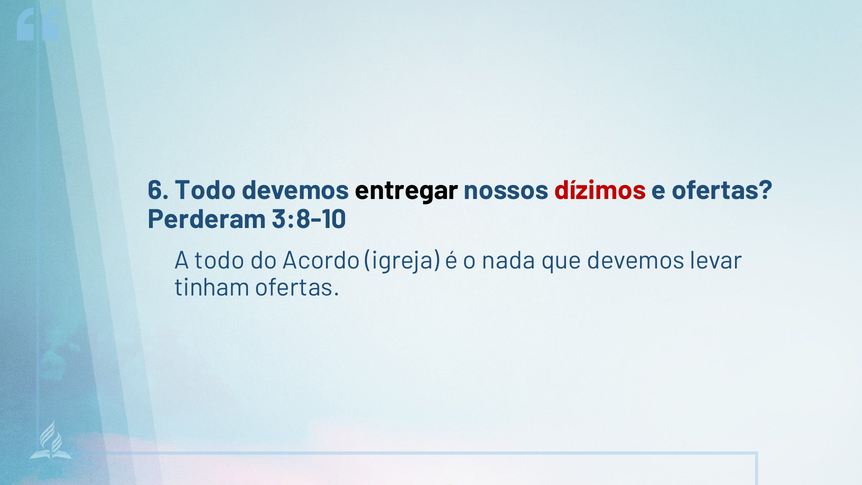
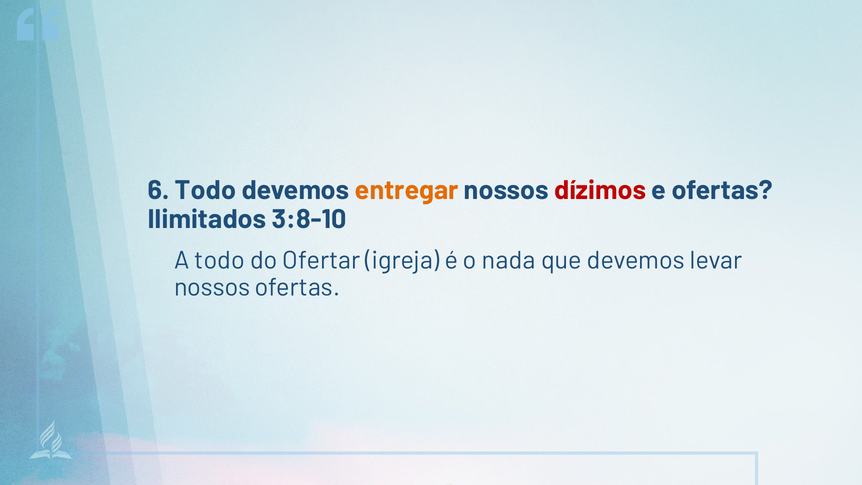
entregar colour: black -> orange (407, 190)
Perderam: Perderam -> Ilimitados (207, 219)
Acordo: Acordo -> Ofertar (321, 260)
tinham: tinham -> nossos (212, 288)
